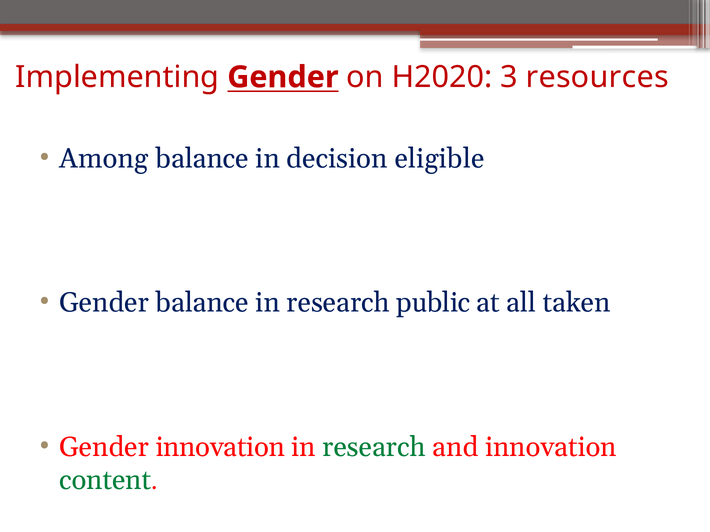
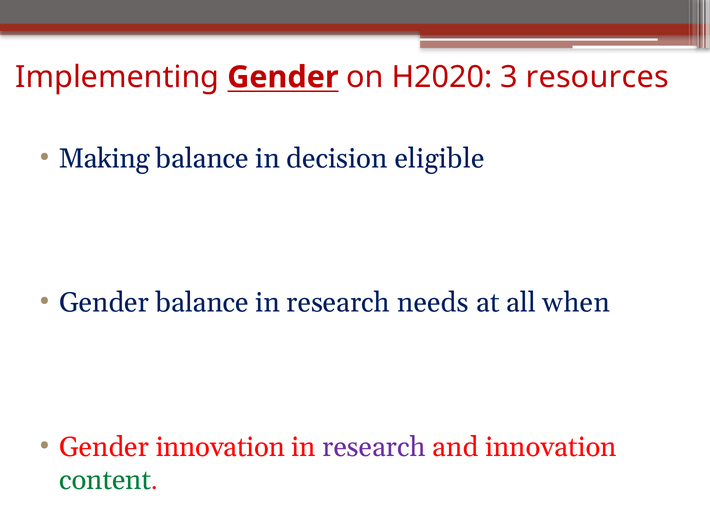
Among: Among -> Making (104, 159)
public: public -> needs (433, 303)
taken: taken -> when (576, 303)
research colour: green -> purple (374, 448)
